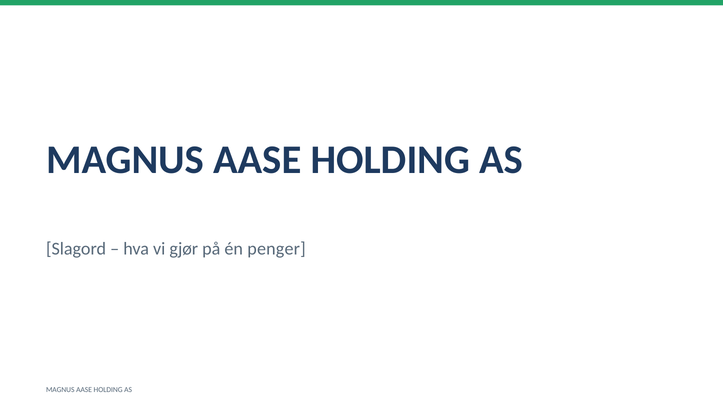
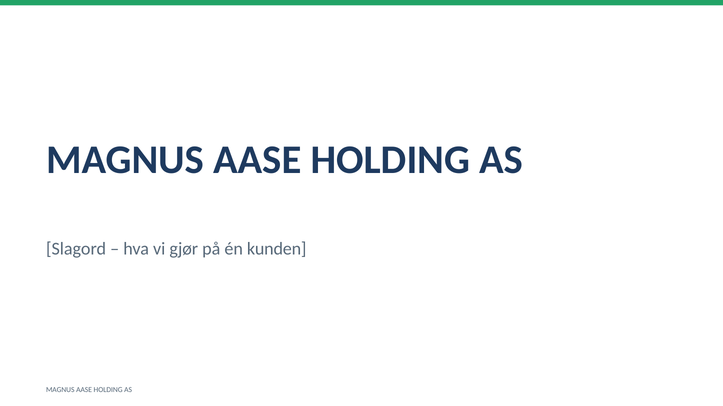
penger: penger -> kunden (277, 249)
